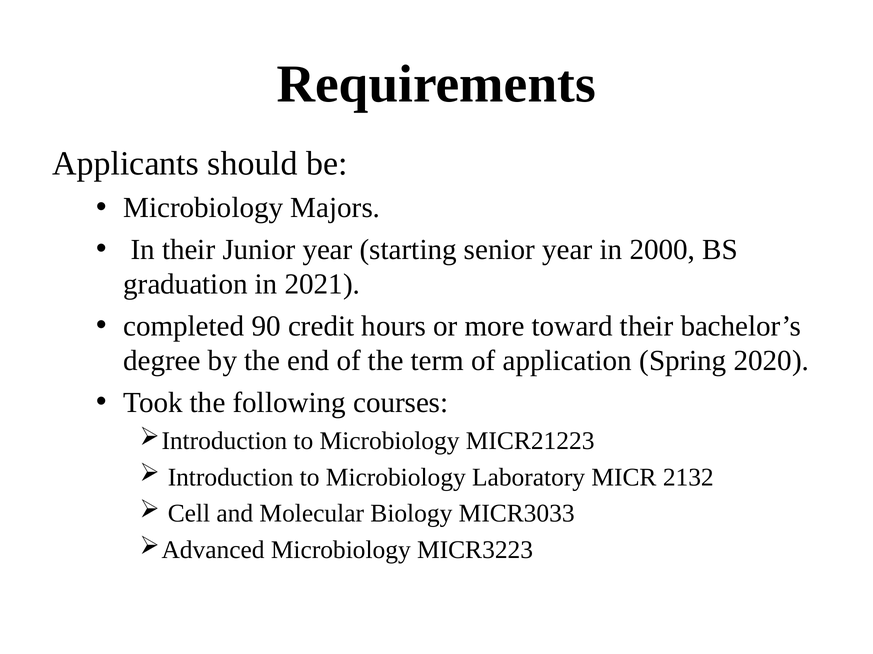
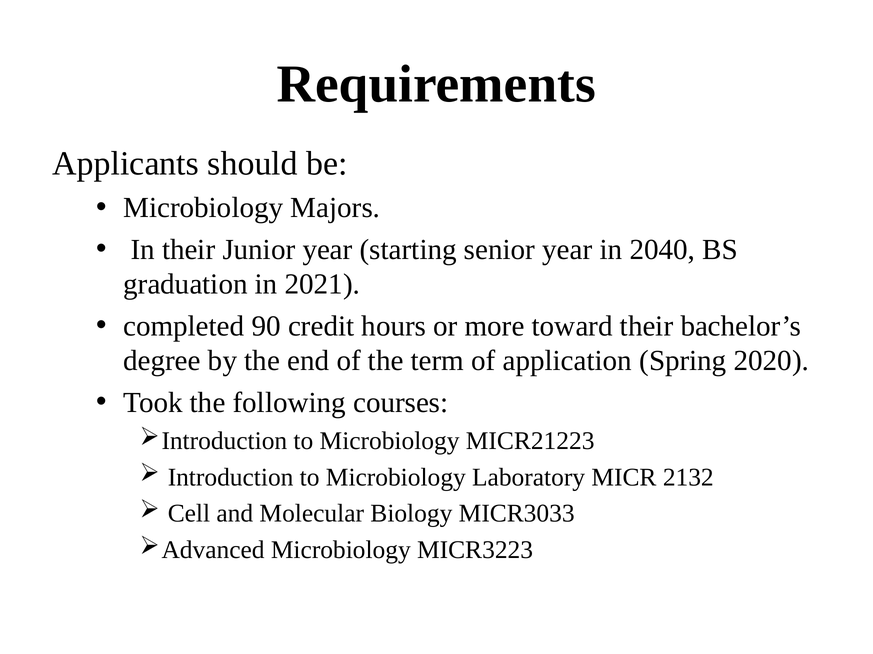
2000: 2000 -> 2040 (662, 250)
